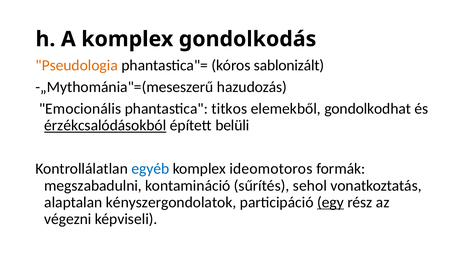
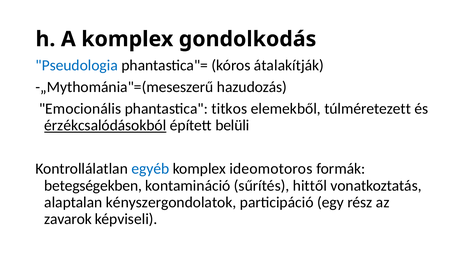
Pseudologia colour: orange -> blue (77, 65)
sablonizált: sablonizált -> átalakítják (289, 65)
gondolkodhat: gondolkodhat -> túlméretezett (368, 109)
megszabadulni: megszabadulni -> betegségekben (93, 186)
sehol: sehol -> hittől (310, 186)
egy underline: present -> none (330, 202)
végezni: végezni -> zavarok (68, 219)
